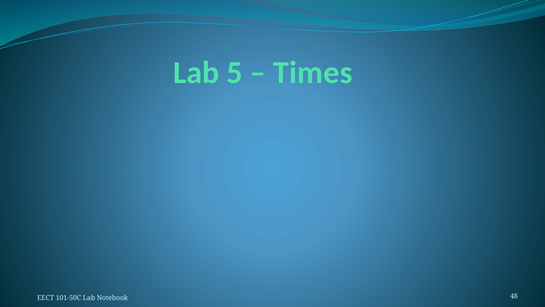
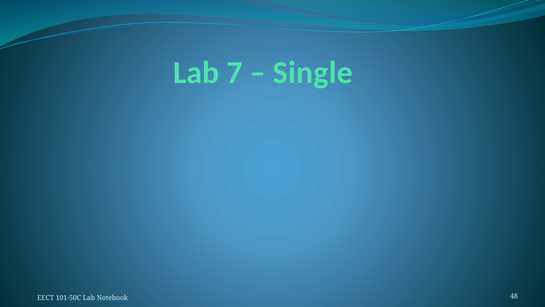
5: 5 -> 7 (235, 72)
Times: Times -> Single (313, 72)
